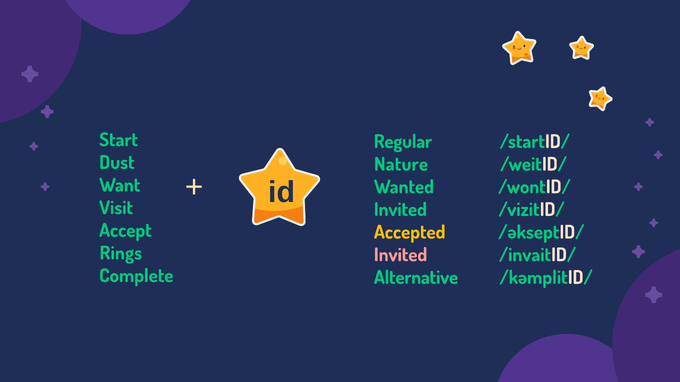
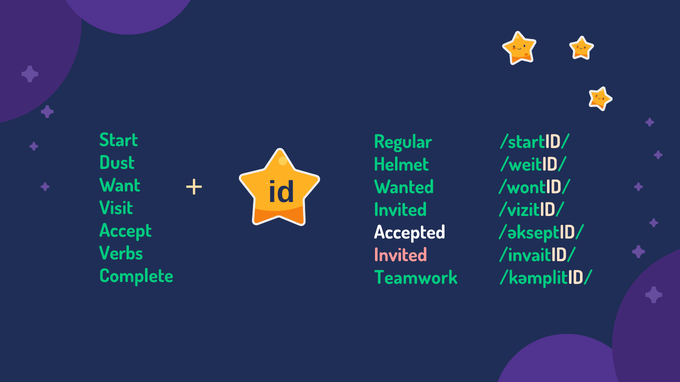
Nature: Nature -> Helmet (401, 165)
Accepted colour: yellow -> white (410, 233)
Rings: Rings -> Verbs (121, 254)
Alternative: Alternative -> Teamwork (416, 278)
